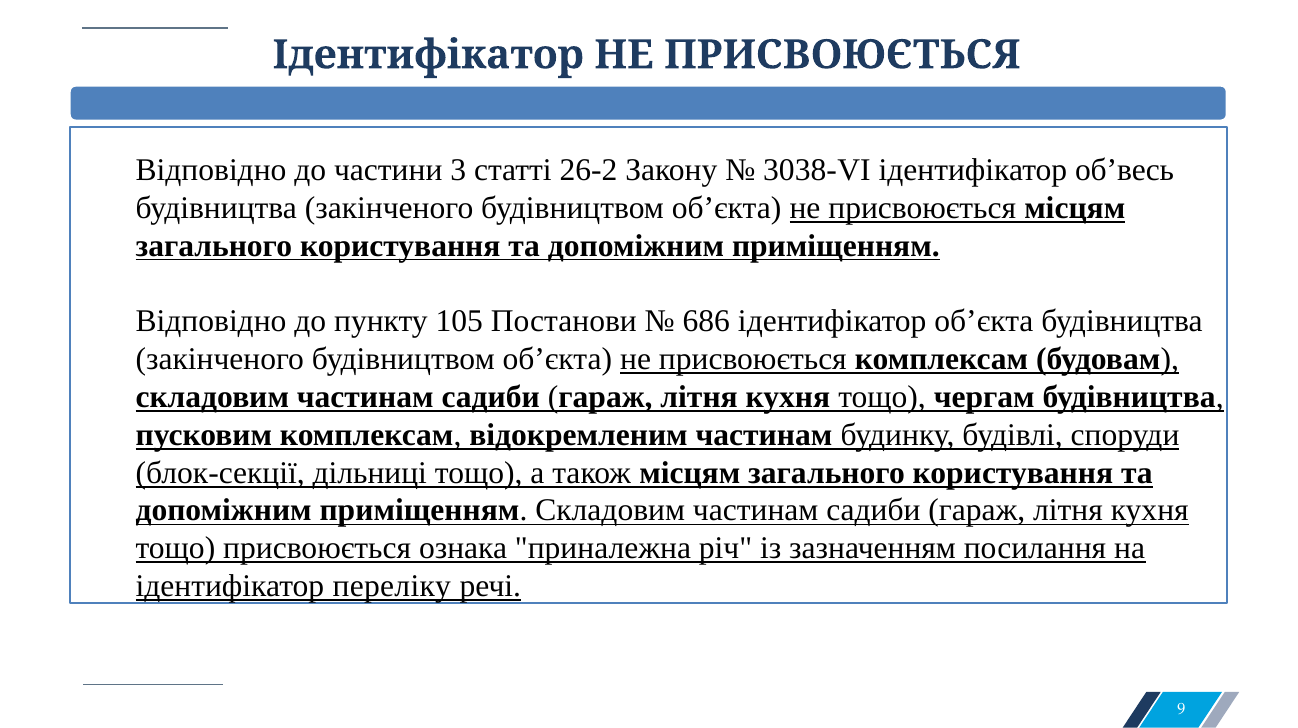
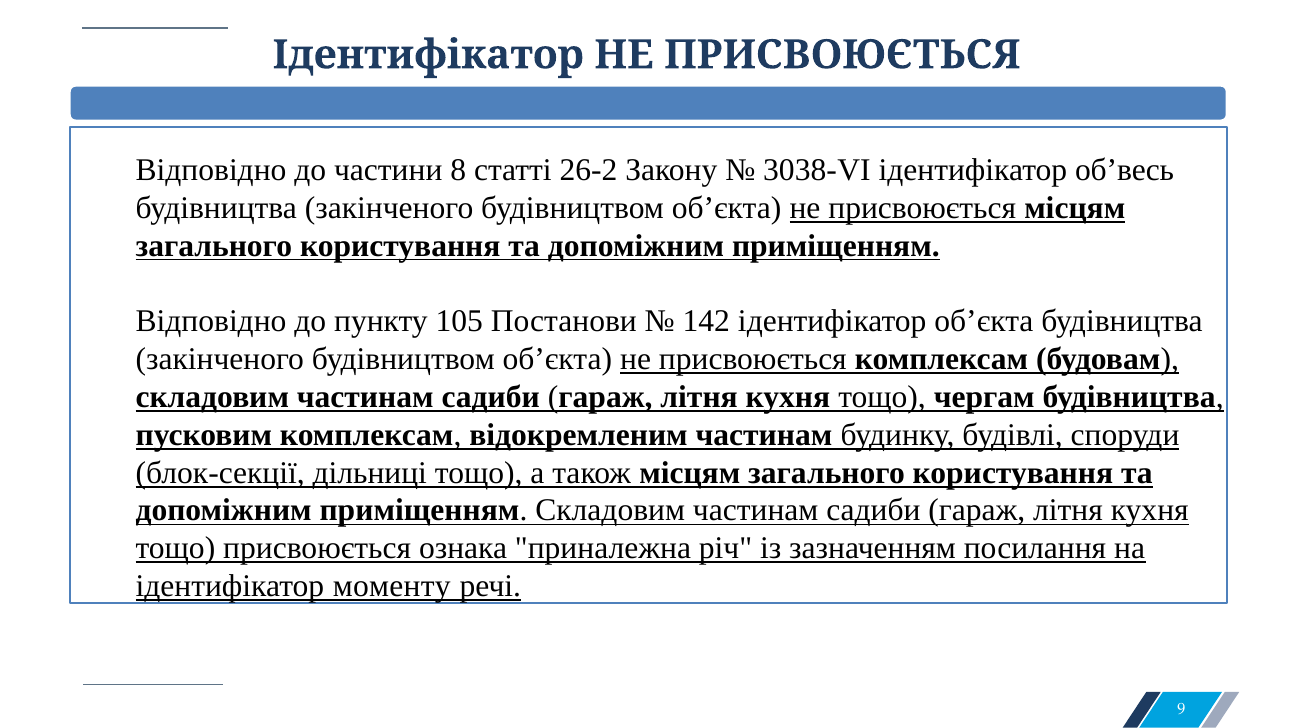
3: 3 -> 8 (458, 170)
686: 686 -> 142 (706, 321)
переліку: переліку -> моменту (392, 587)
